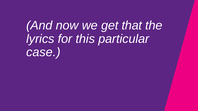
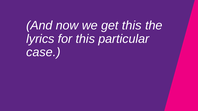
get that: that -> this (132, 26)
